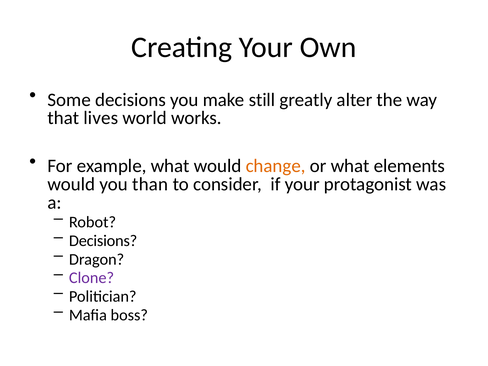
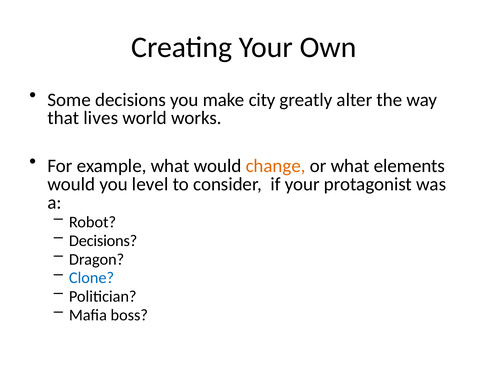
still: still -> city (262, 100)
than: than -> level (150, 184)
Clone colour: purple -> blue (91, 278)
